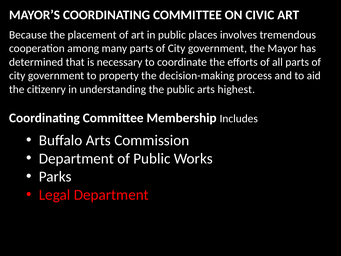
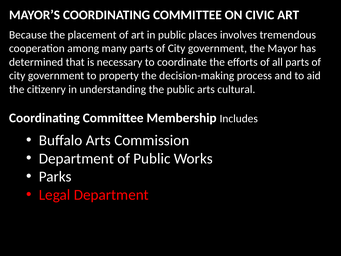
highest: highest -> cultural (236, 89)
